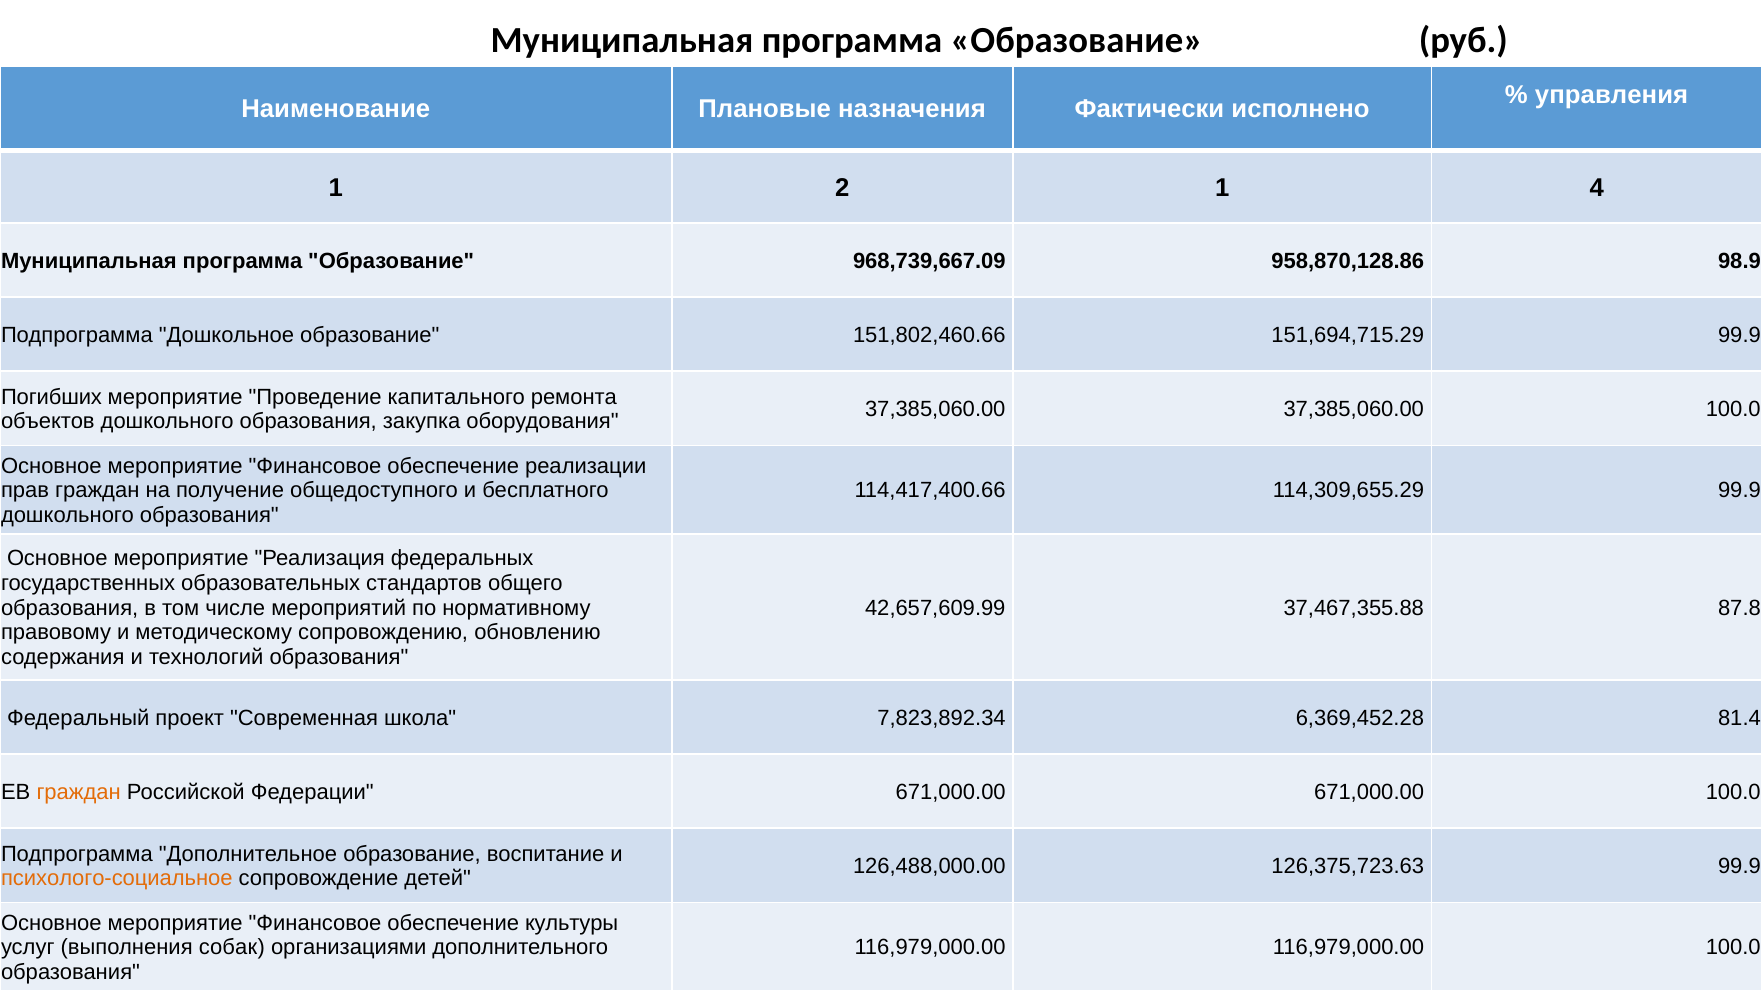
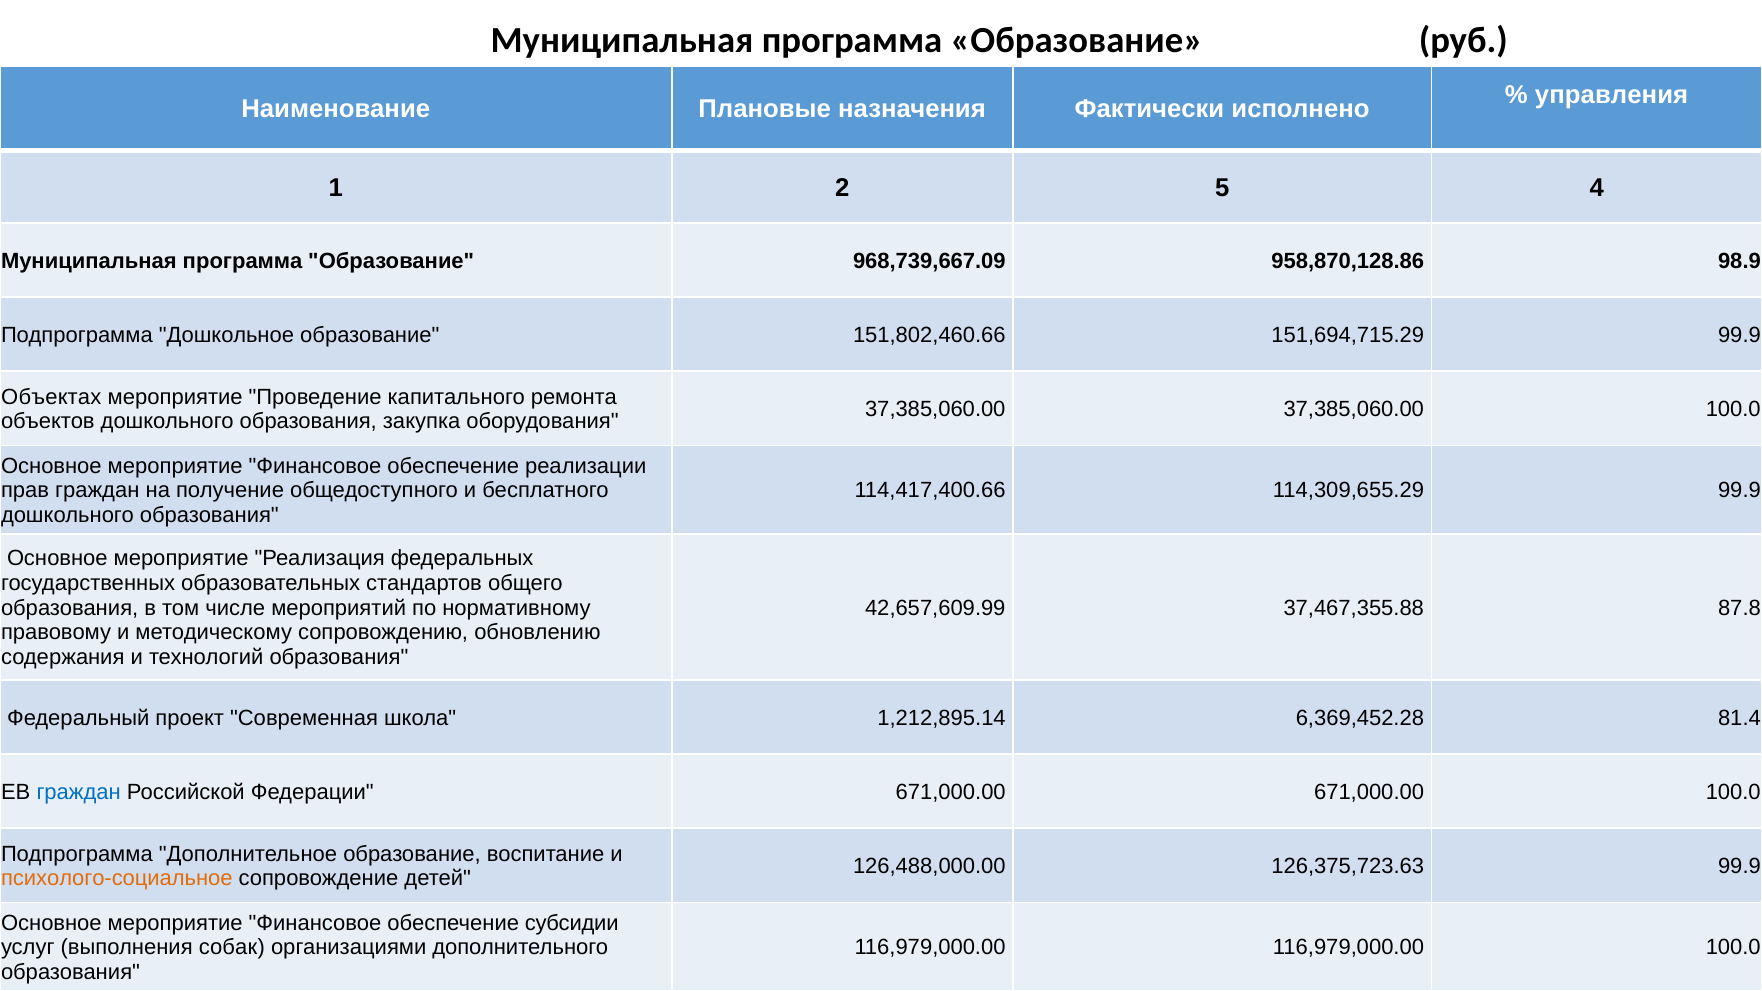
2 1: 1 -> 5 (1222, 188)
Погибших: Погибших -> Объектах (51, 397)
7,823,892.34: 7,823,892.34 -> 1,212,895.14 (942, 718)
граждан colour: orange -> blue (79, 792)
культуры: культуры -> субсидии (572, 923)
